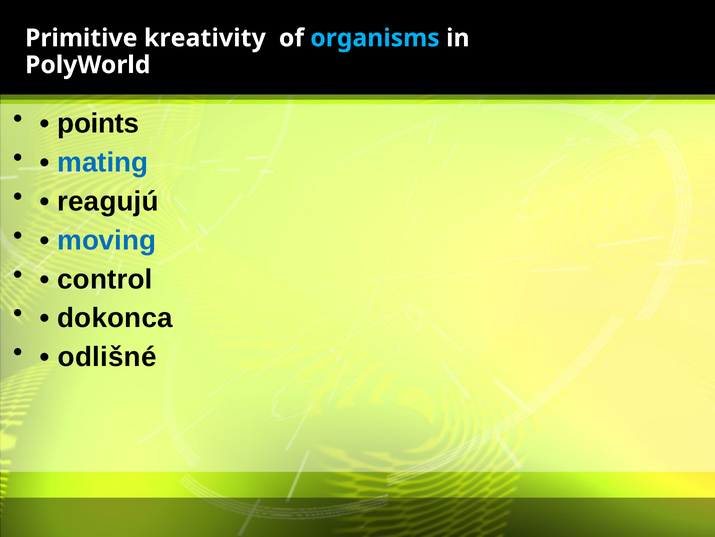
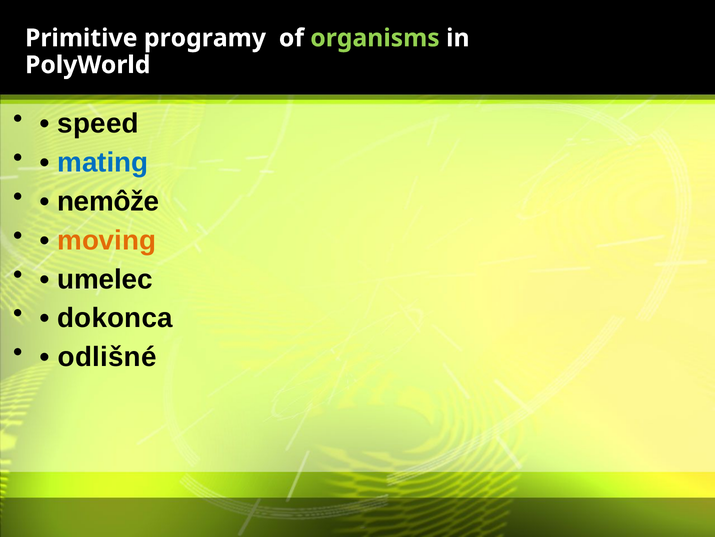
kreativity: kreativity -> programy (205, 38)
organisms colour: light blue -> light green (375, 38)
points: points -> speed (98, 123)
reagujú: reagujú -> nemôže (108, 201)
moving colour: blue -> orange (107, 240)
control: control -> umelec (105, 279)
